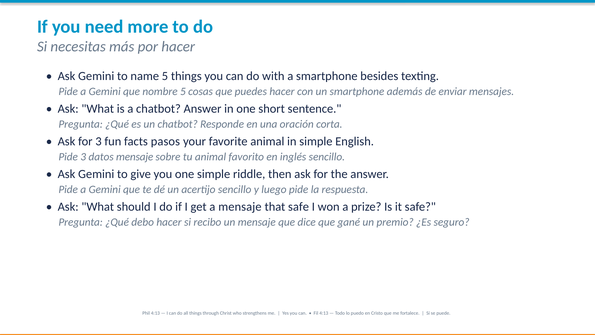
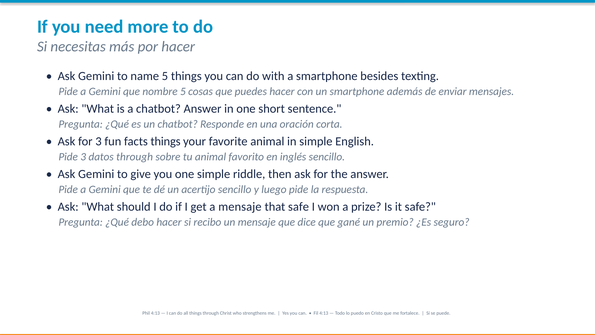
facts pasos: pasos -> things (166, 141)
datos mensaje: mensaje -> through (135, 157)
